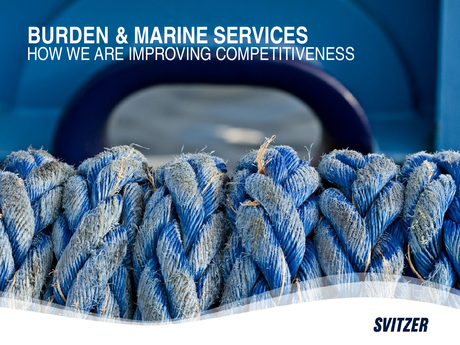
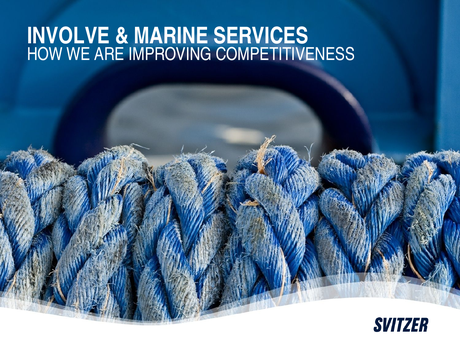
BURDEN: BURDEN -> INVOLVE (68, 36)
